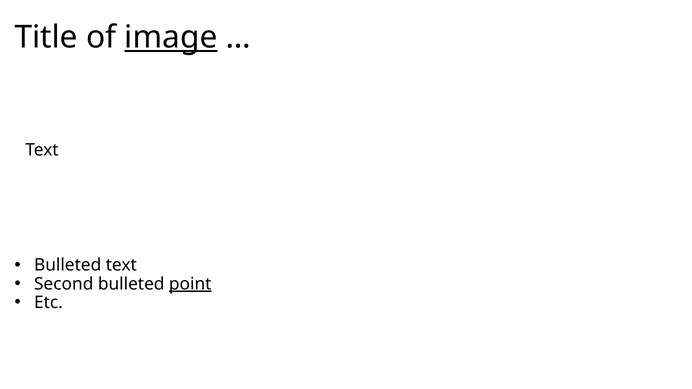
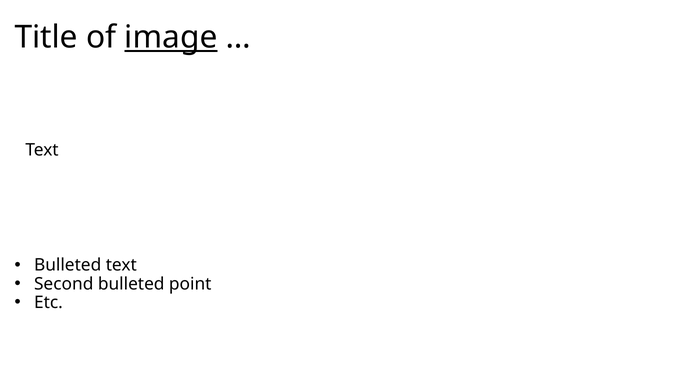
point underline: present -> none (190, 284)
